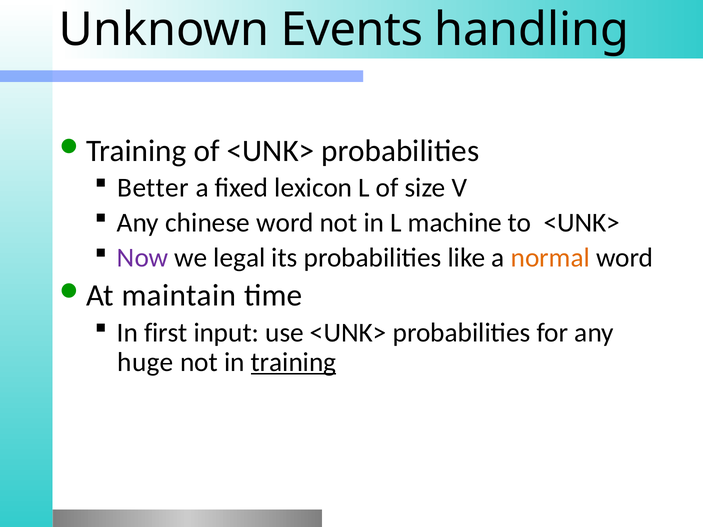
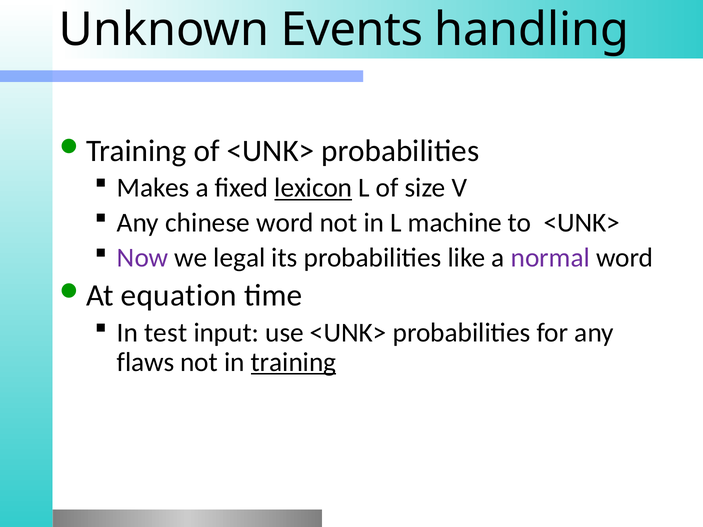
Better: Better -> Makes (153, 188)
lexicon underline: none -> present (313, 188)
normal colour: orange -> purple (550, 258)
maintain: maintain -> equation (179, 296)
first: first -> test (166, 333)
huge: huge -> flaws (146, 362)
